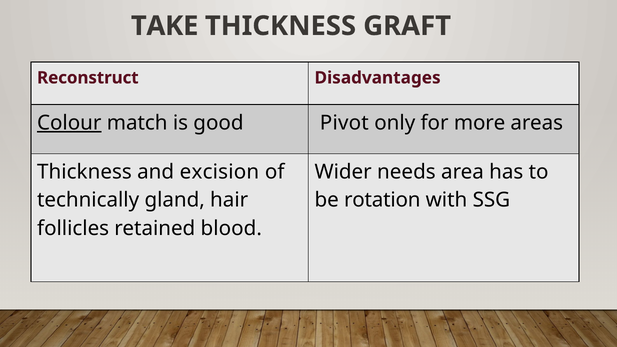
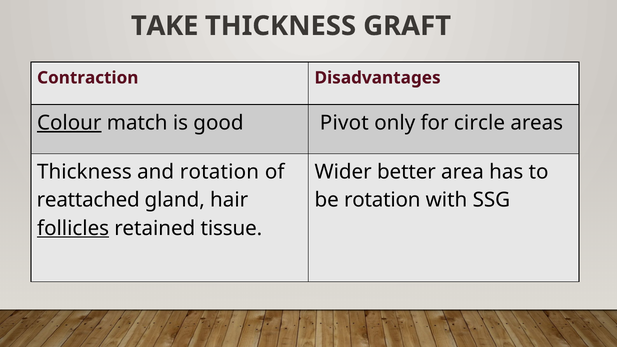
Reconstruct: Reconstruct -> Contraction (88, 78)
more: more -> circle (479, 123)
and excision: excision -> rotation (219, 172)
needs: needs -> better (406, 172)
technically: technically -> reattached (88, 200)
follicles underline: none -> present (73, 228)
blood: blood -> tissue (231, 228)
